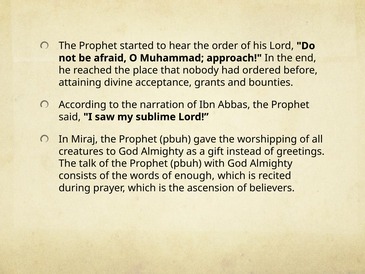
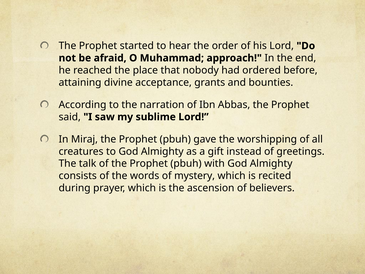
enough: enough -> mystery (195, 176)
